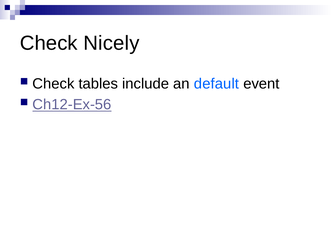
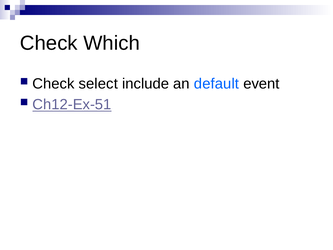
Nicely: Nicely -> Which (112, 43)
tables: tables -> select (98, 84)
Ch12-Ex-56: Ch12-Ex-56 -> Ch12-Ex-51 (72, 104)
